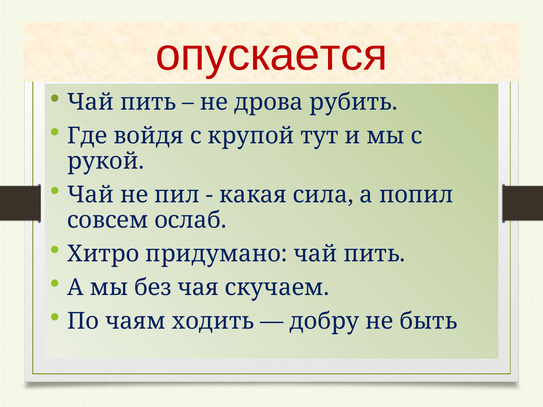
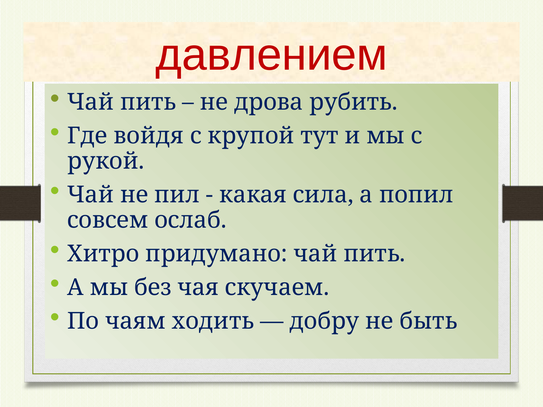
опускается: опускается -> давлением (272, 55)
